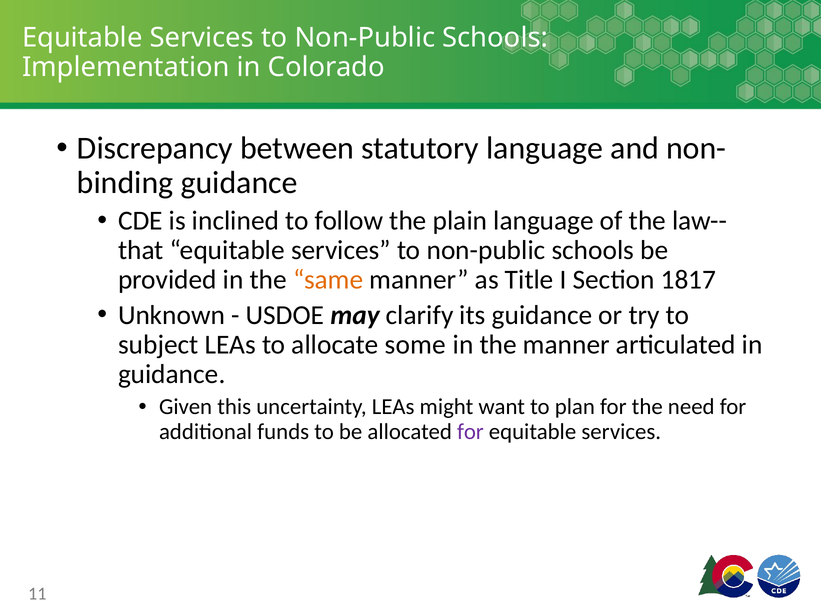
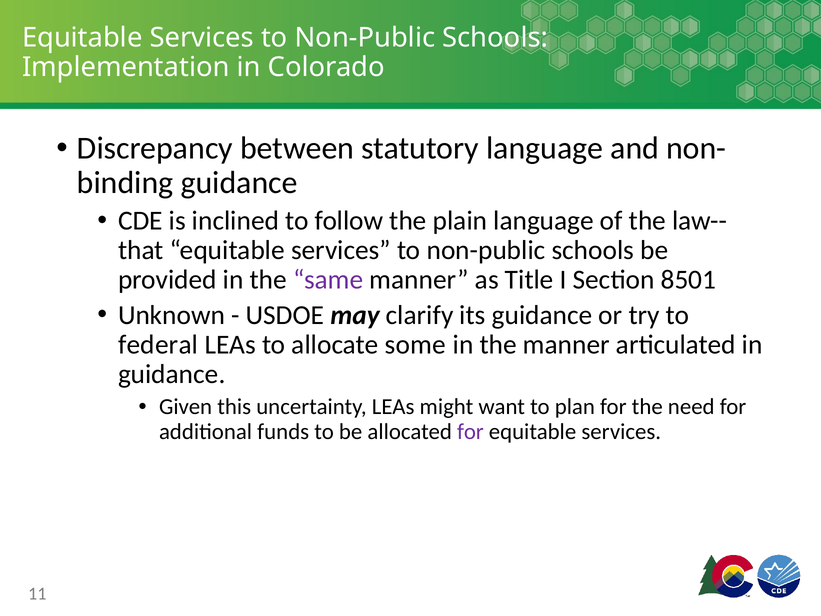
same colour: orange -> purple (328, 280)
1817: 1817 -> 8501 (688, 280)
subject: subject -> federal (158, 344)
